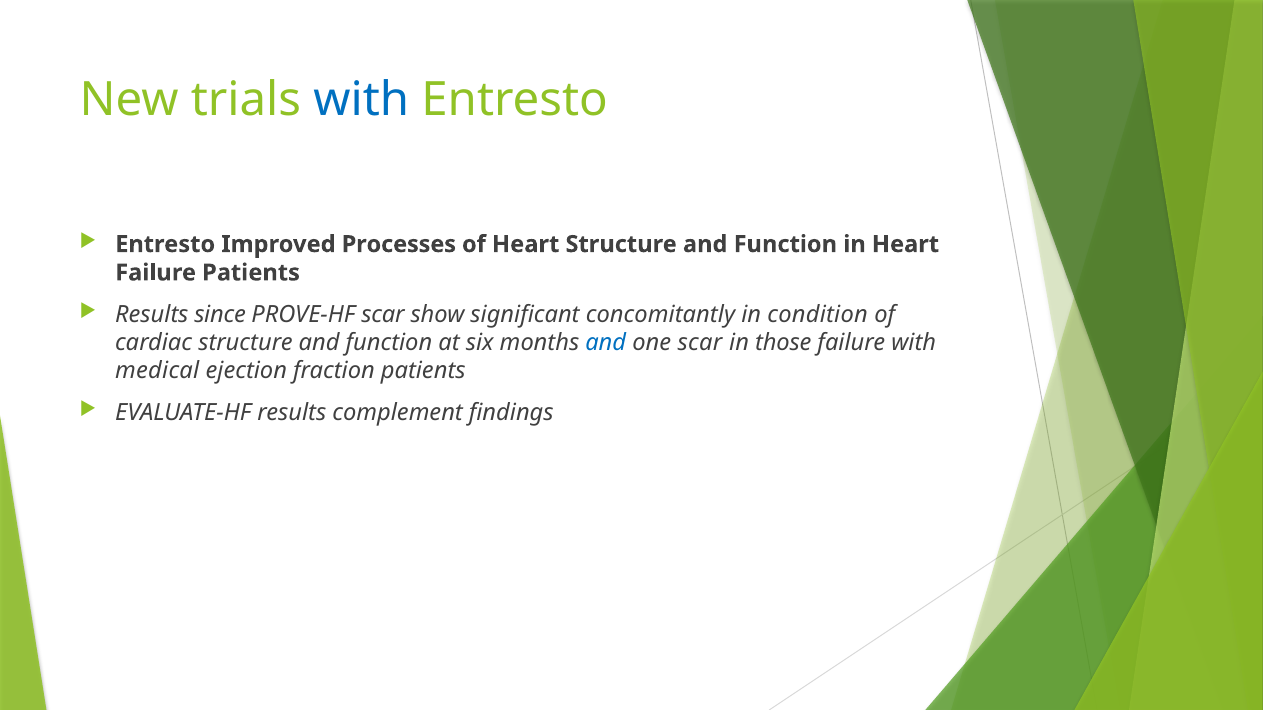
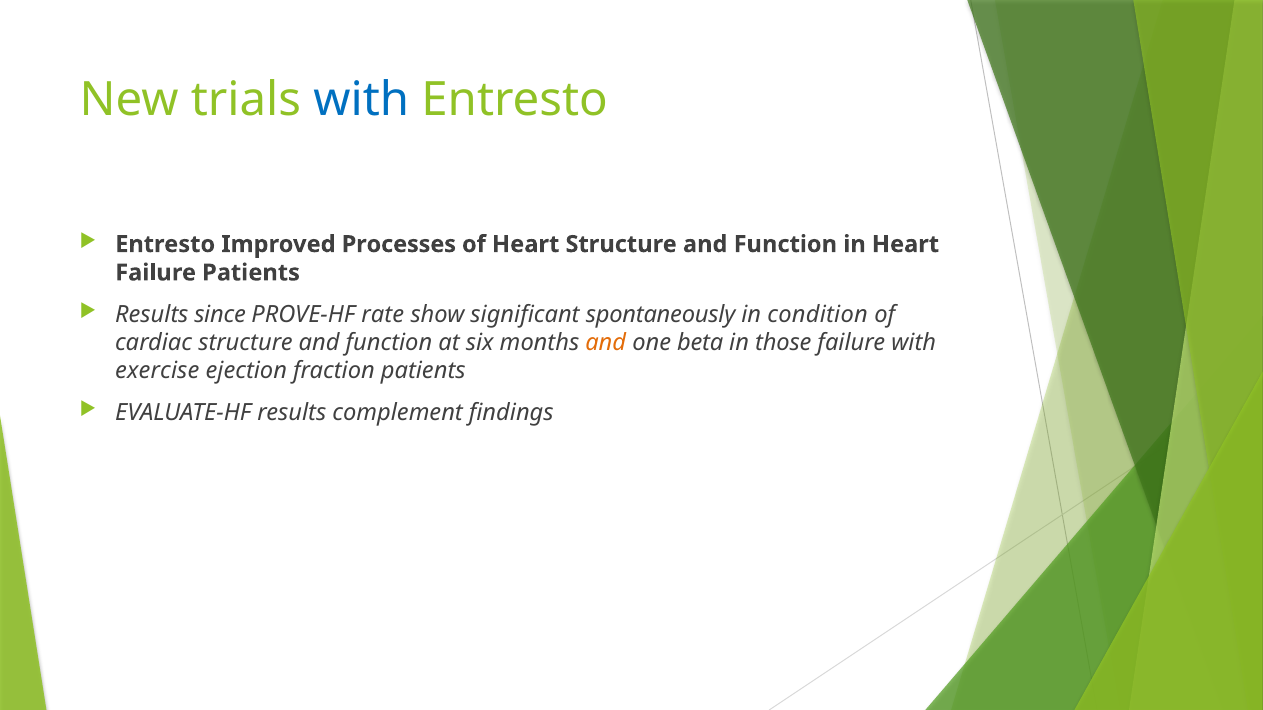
PROVE-HF scar: scar -> rate (383, 314)
concomitantly: concomitantly -> spontaneously (661, 314)
and colour: blue -> orange (606, 343)
one scar: scar -> beta (700, 343)
medical: medical -> exercise (157, 371)
